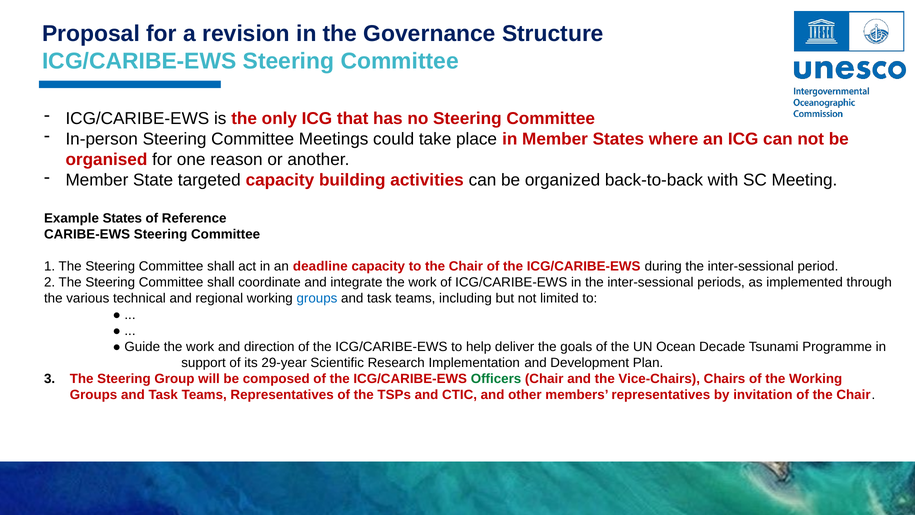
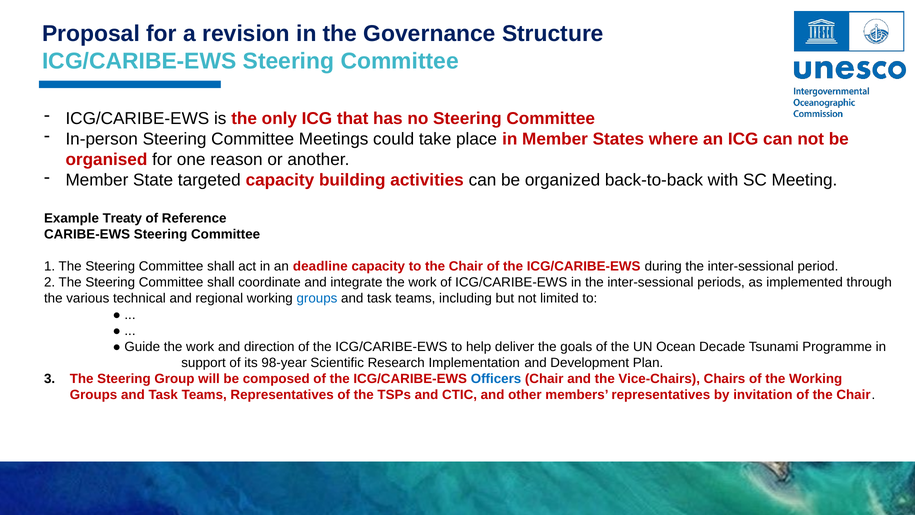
Example States: States -> Treaty (122, 218)
29-year: 29-year -> 98-year (284, 362)
Officers colour: green -> blue (496, 378)
